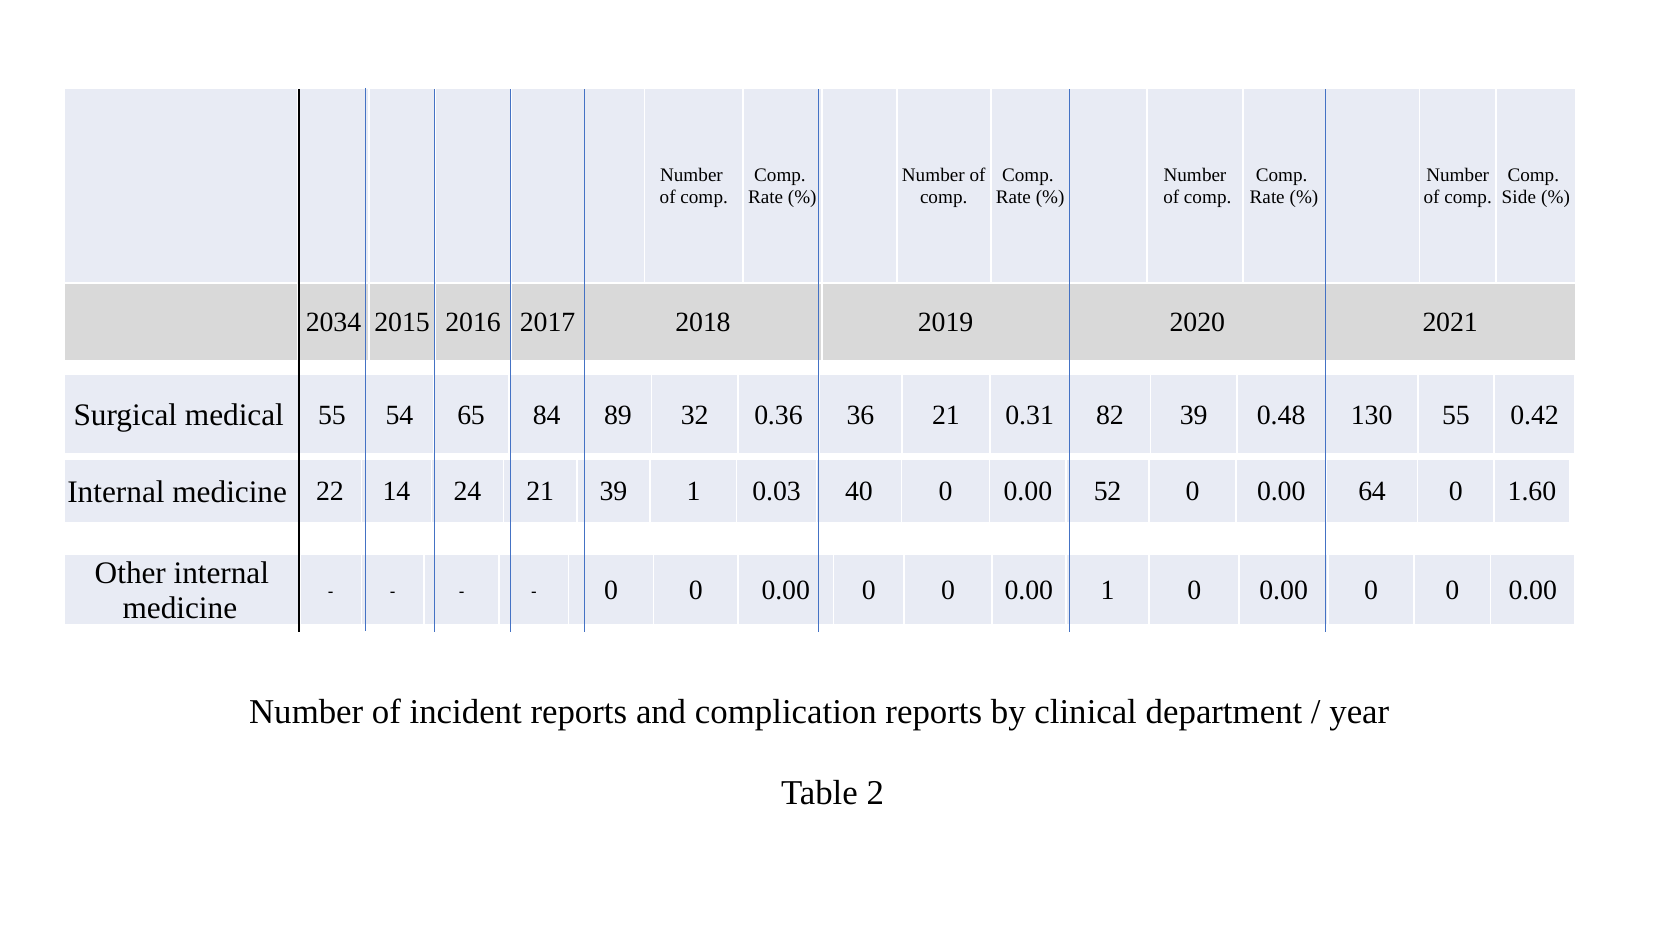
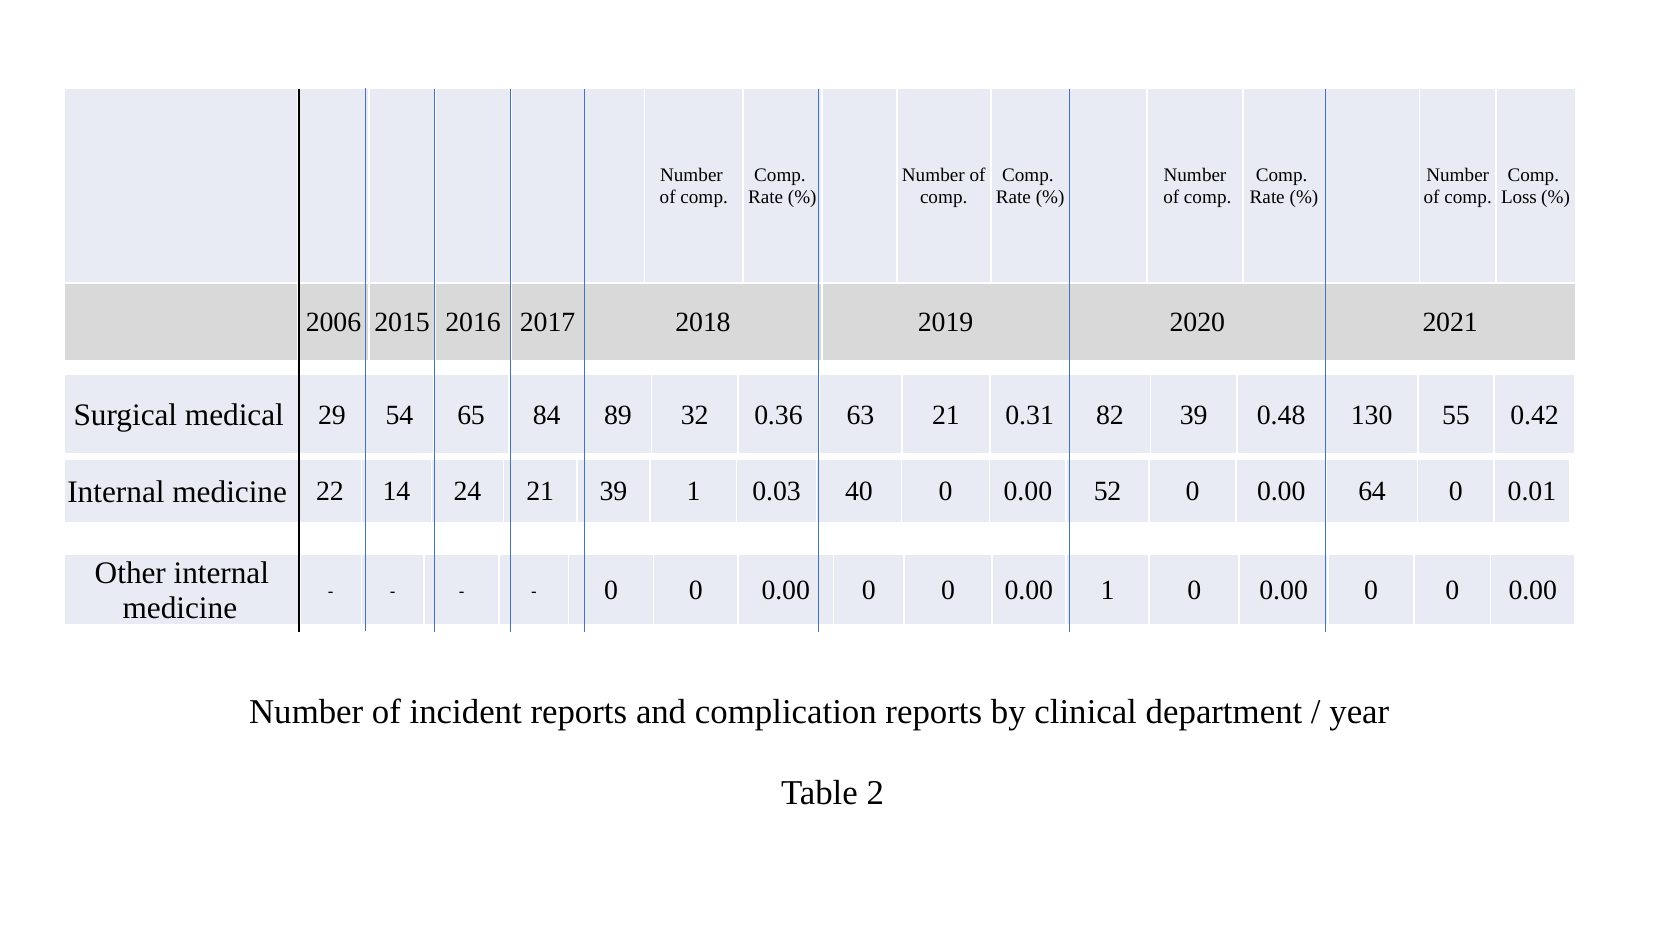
Side: Side -> Loss (1519, 197)
2034: 2034 -> 2006 (334, 322)
medical 55: 55 -> 29 (332, 415)
36: 36 -> 63 (860, 415)
1.60: 1.60 -> 0.01 (1532, 491)
